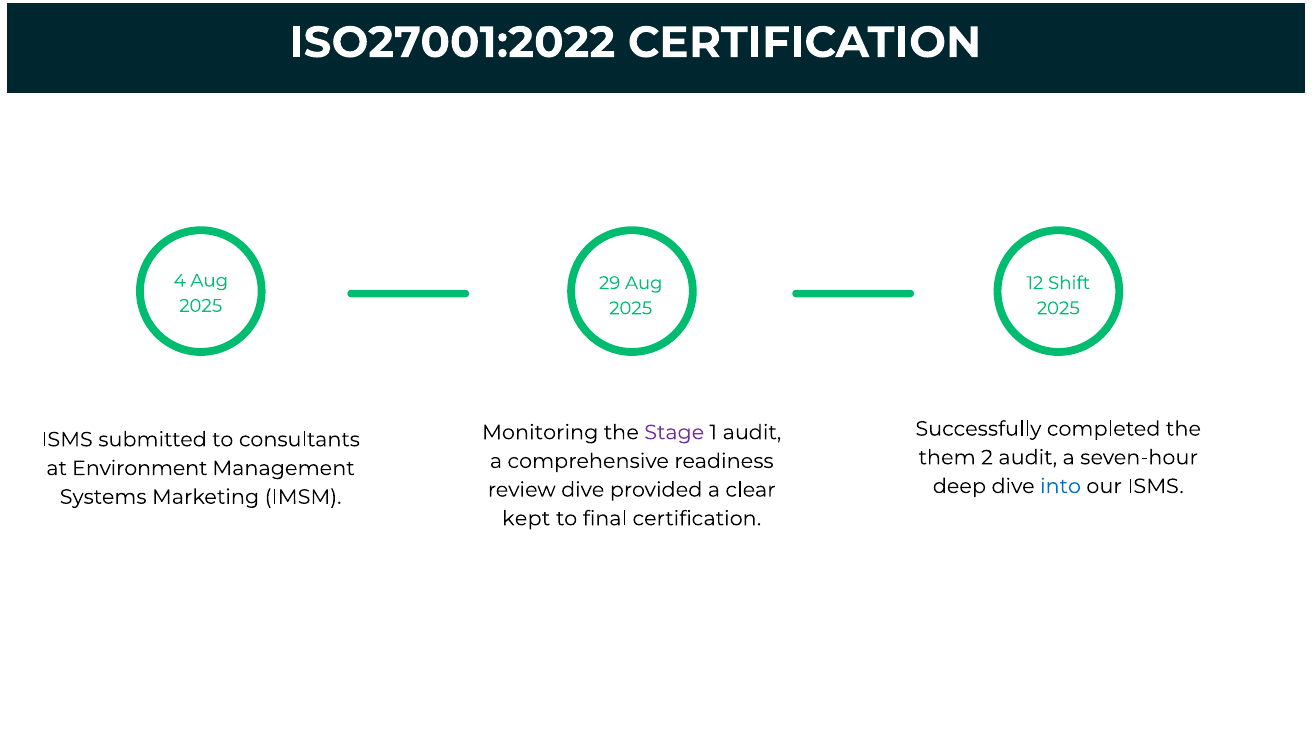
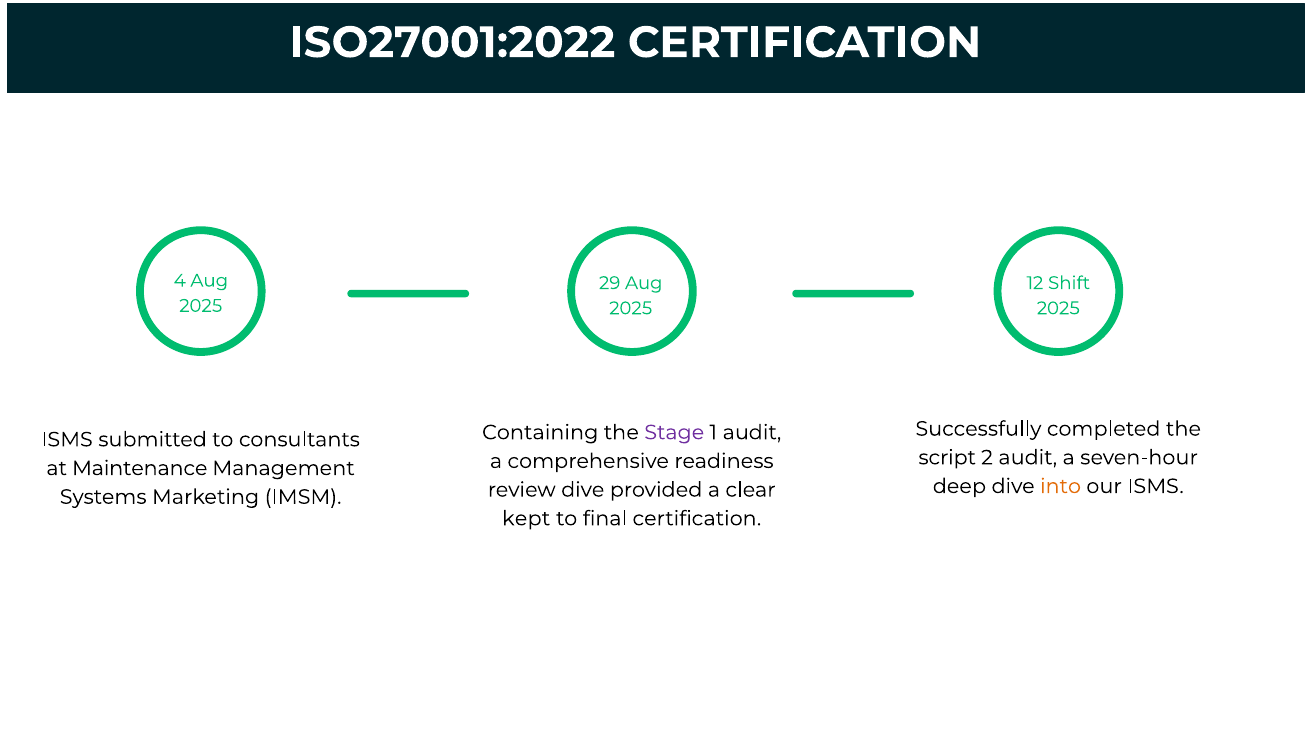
Monitoring: Monitoring -> Containing (540, 432)
them: them -> script (947, 457)
Environment: Environment -> Maintenance (140, 468)
into colour: blue -> orange (1061, 486)
